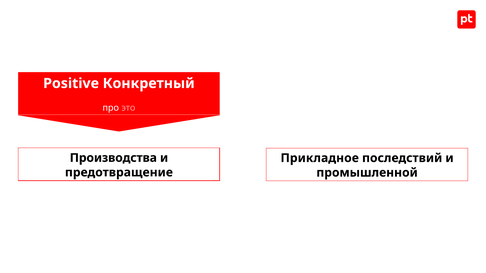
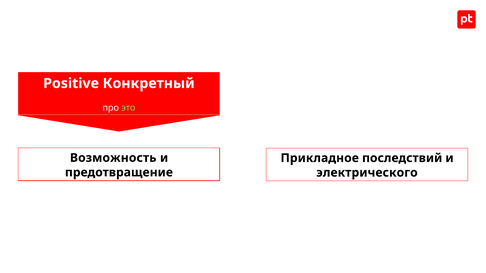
это colour: pink -> light green (128, 108)
Производства: Производства -> Возможность (113, 158)
промышленной: промышленной -> электрического (367, 173)
